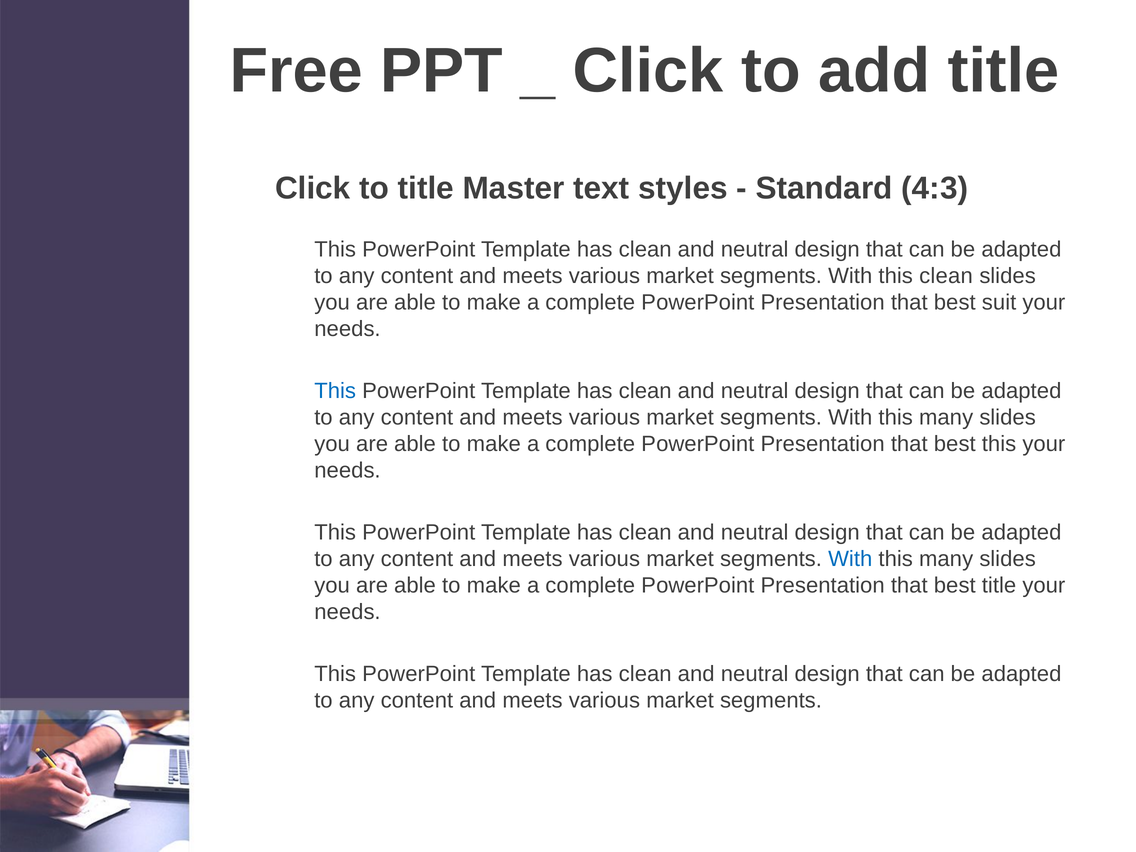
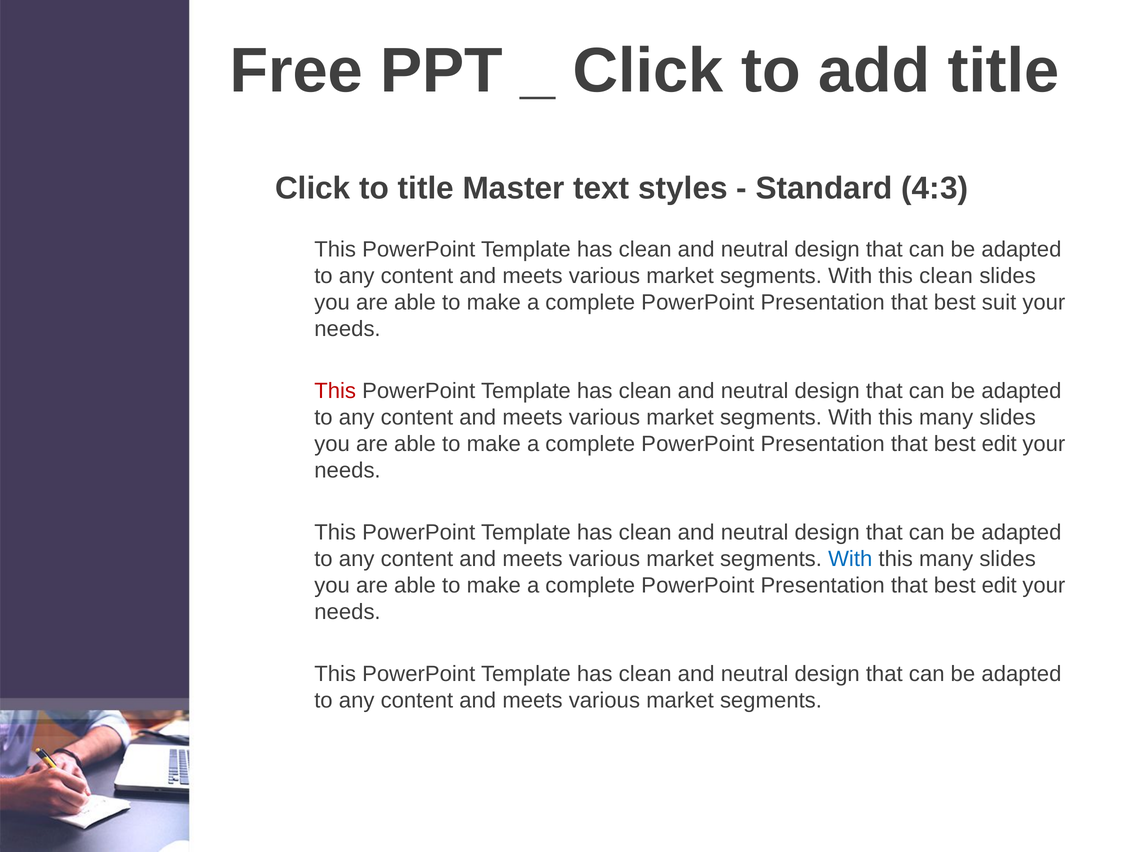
This colour: blue -> red (335, 391)
this: this -> edit (999, 444)
title: title -> edit (999, 586)
